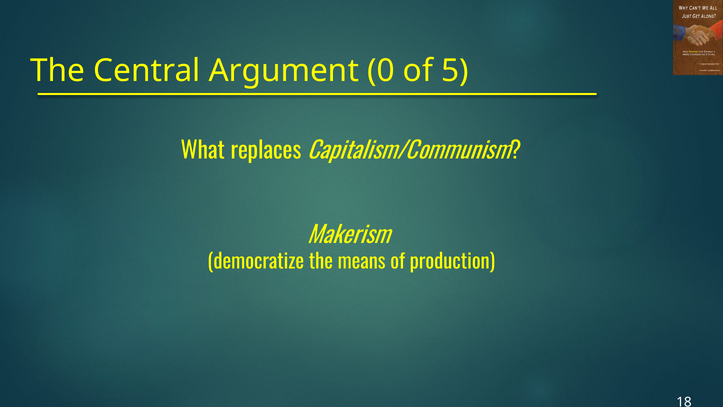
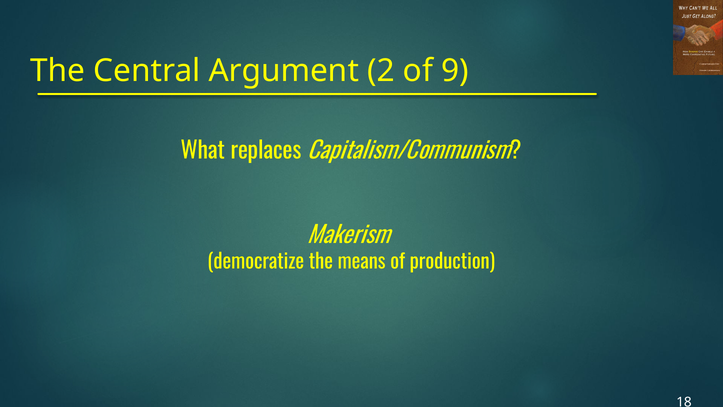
0: 0 -> 2 (381, 71)
5: 5 -> 9 (455, 71)
